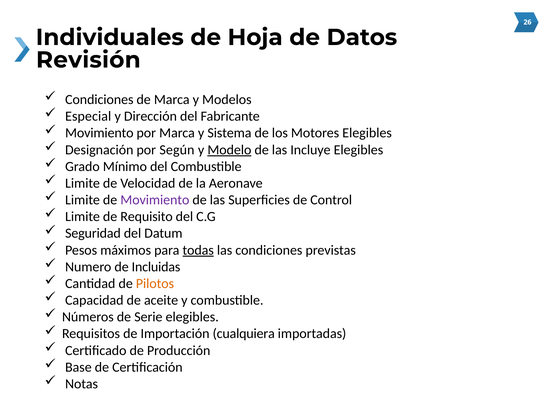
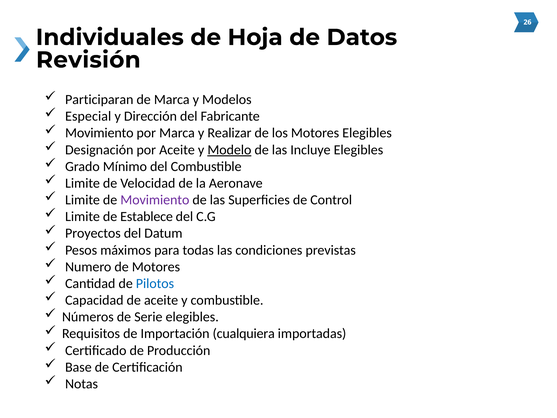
Condiciones: Condiciones -> Participaran (99, 100)
Sistema: Sistema -> Realizar (229, 133)
por Según: Según -> Aceite (177, 150)
Requisito: Requisito -> Establece (147, 217)
Seguridad: Seguridad -> Proyectos (93, 233)
todas underline: present -> none (198, 250)
de Incluidas: Incluidas -> Motores (156, 267)
Pilotos colour: orange -> blue (155, 283)
